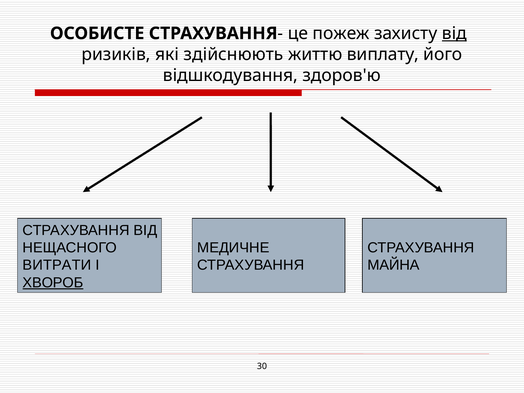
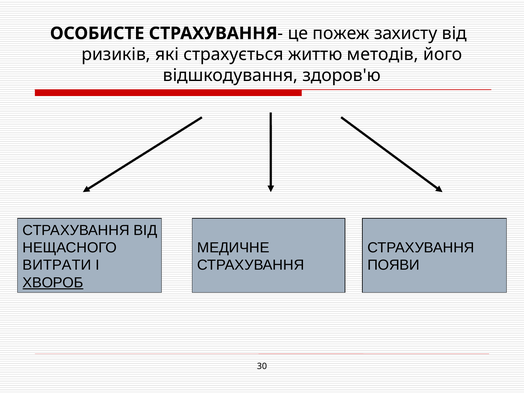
від underline: present -> none (454, 33)
здійснюють: здійснюють -> страхується (234, 54)
виплату: виплату -> методів (383, 54)
МАЙНА: МАЙНА -> ПОЯВИ (394, 265)
